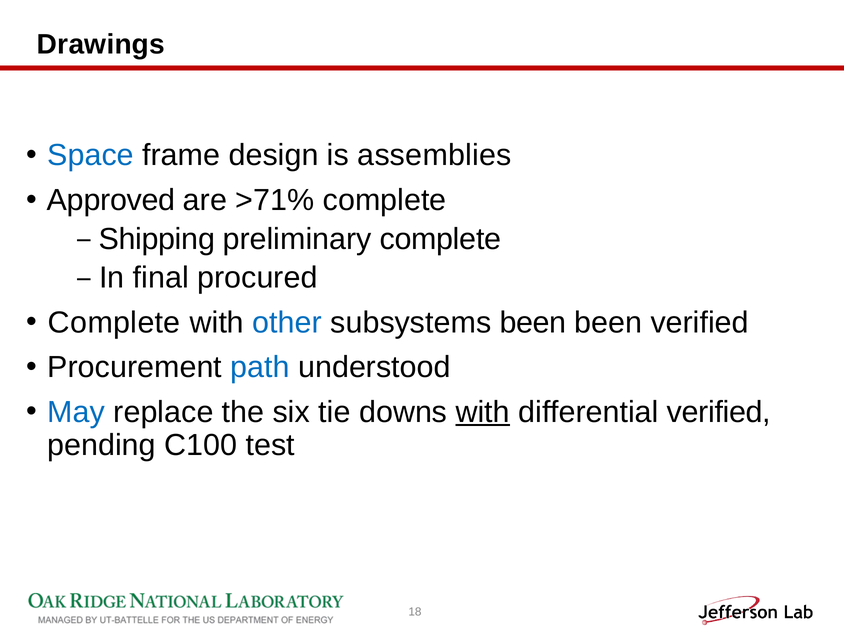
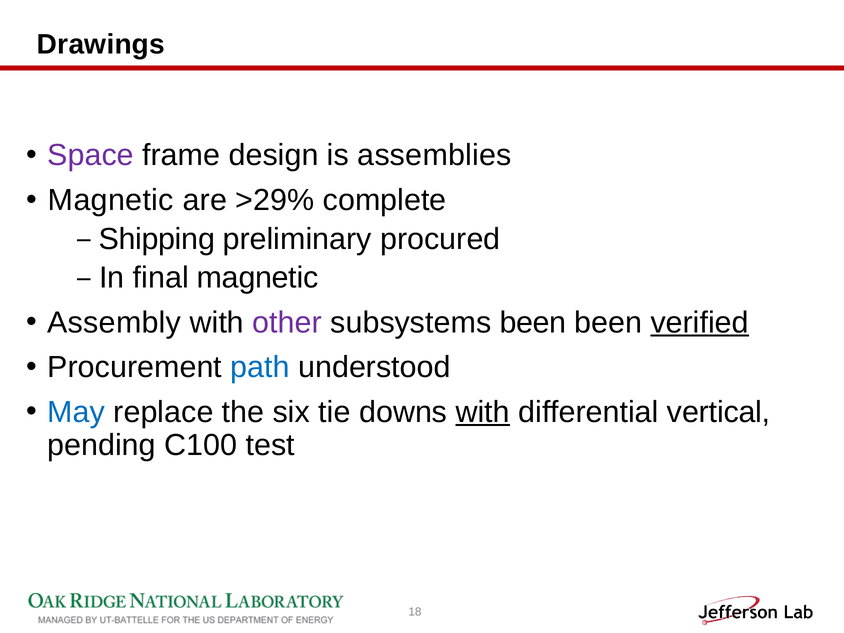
Space colour: blue -> purple (91, 155)
Approved: Approved -> Magnetic (111, 200)
>71%: >71% -> >29% (275, 200)
preliminary complete: complete -> procured (440, 239)
final procured: procured -> magnetic (258, 278)
Complete: Complete -> Assembly (114, 323)
other colour: blue -> purple (287, 323)
verified underline: none -> present (700, 323)
differential verified: verified -> vertical (719, 412)
